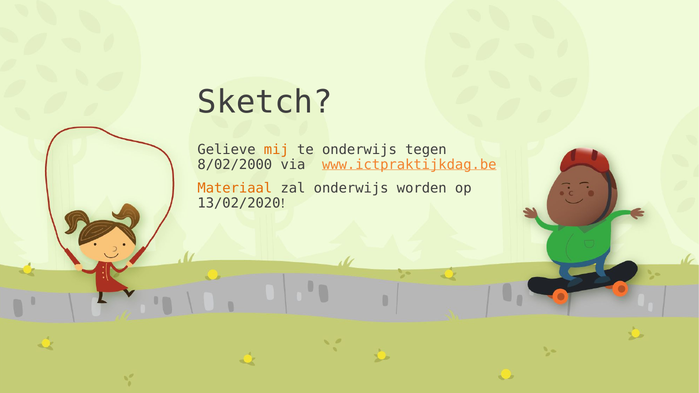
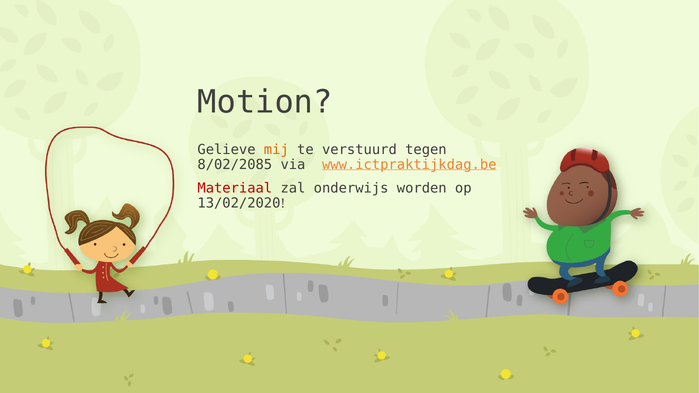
Sketch: Sketch -> Motion (265, 102)
te onderwijs: onderwijs -> verstuurd (359, 150)
8/02/2000: 8/02/2000 -> 8/02/2085 (235, 165)
Materiaal colour: orange -> red (235, 188)
